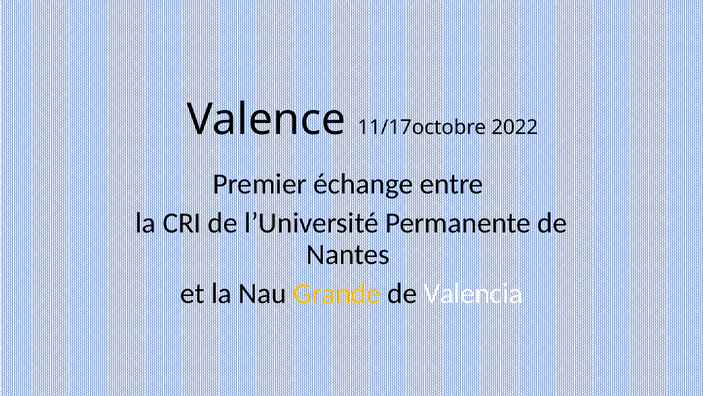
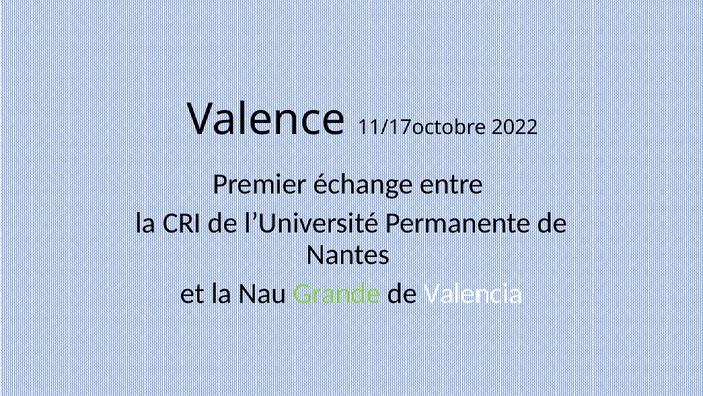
Grande colour: yellow -> light green (337, 293)
